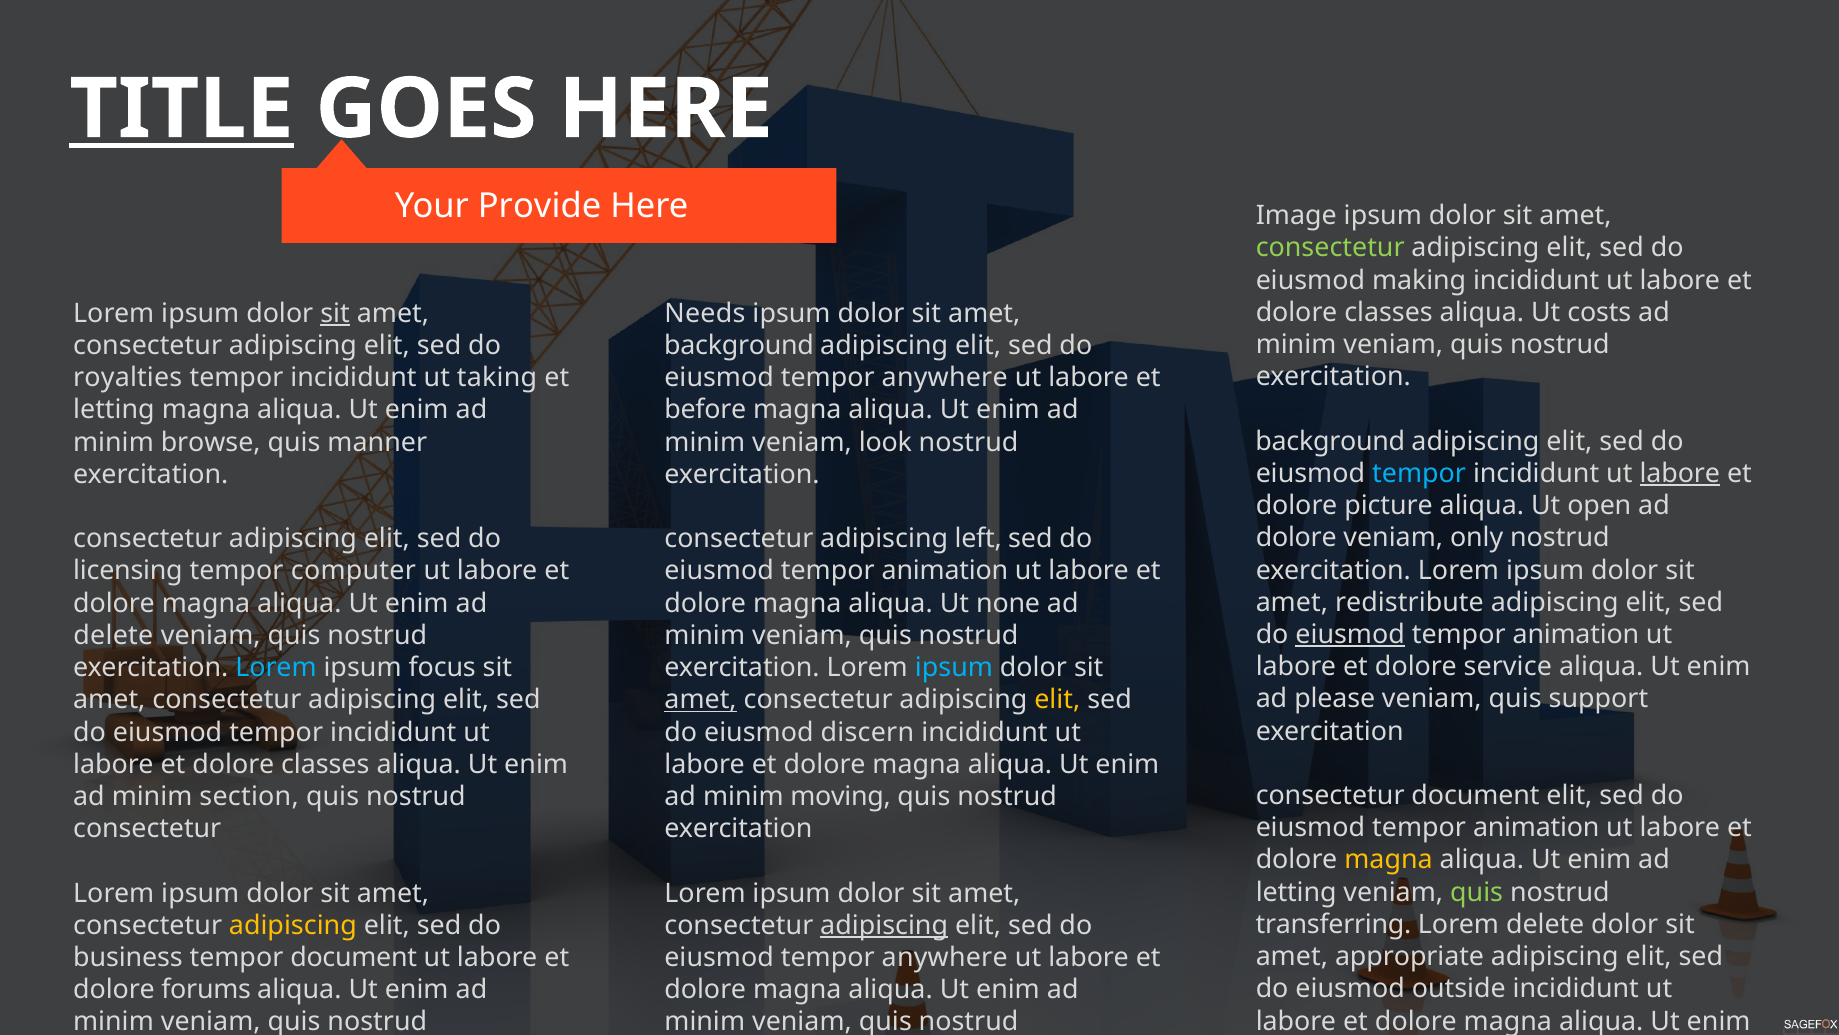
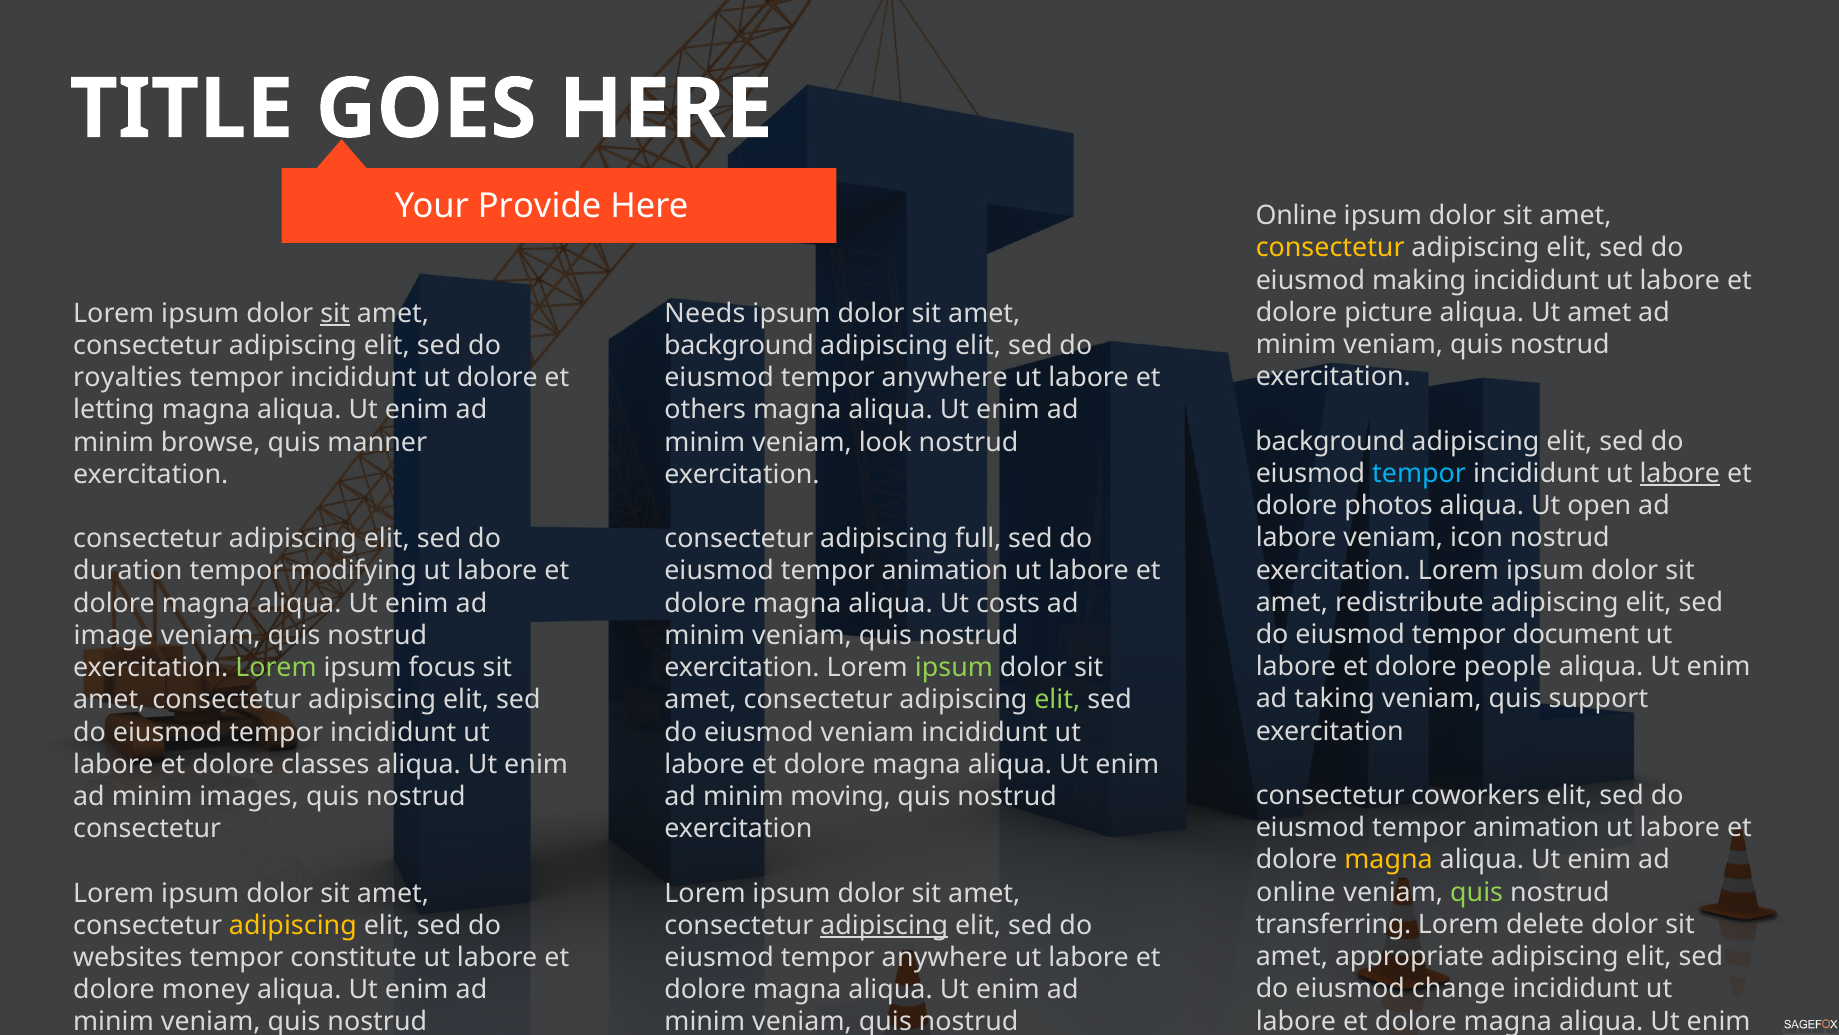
TITLE underline: present -> none (181, 109)
Image: Image -> Online (1296, 216)
consectetur colour: light green -> yellow (1330, 248)
classes: classes -> picture (1389, 312)
Ut costs: costs -> amet (1599, 312)
ut taking: taking -> dolore (497, 378)
before: before -> others (705, 410)
picture: picture -> photos (1389, 505)
dolore: dolore -> labore (1296, 538)
only: only -> icon (1477, 538)
left: left -> full (978, 539)
licensing: licensing -> duration (128, 571)
computer: computer -> modifying (354, 571)
none: none -> costs (1008, 603)
eiusmod underline: present -> none (1350, 634)
animation: animation -> document (1576, 634)
delete: delete -> image (113, 635)
service: service -> people (1508, 666)
Lorem colour: light blue -> light green (276, 667)
ipsum colour: light blue -> light green (954, 667)
please: please -> taking (1335, 699)
amet underline: present -> none (701, 700)
elit colour: yellow -> light green (1057, 700)
eiusmod discern: discern -> veniam (867, 732)
consectetur document: document -> coworkers (1476, 795)
section: section -> images (249, 796)
letting: letting -> online (1296, 892)
business: business -> websites (128, 957)
tempor document: document -> constitute (354, 957)
outside: outside -> change (1459, 988)
forums: forums -> money (206, 989)
